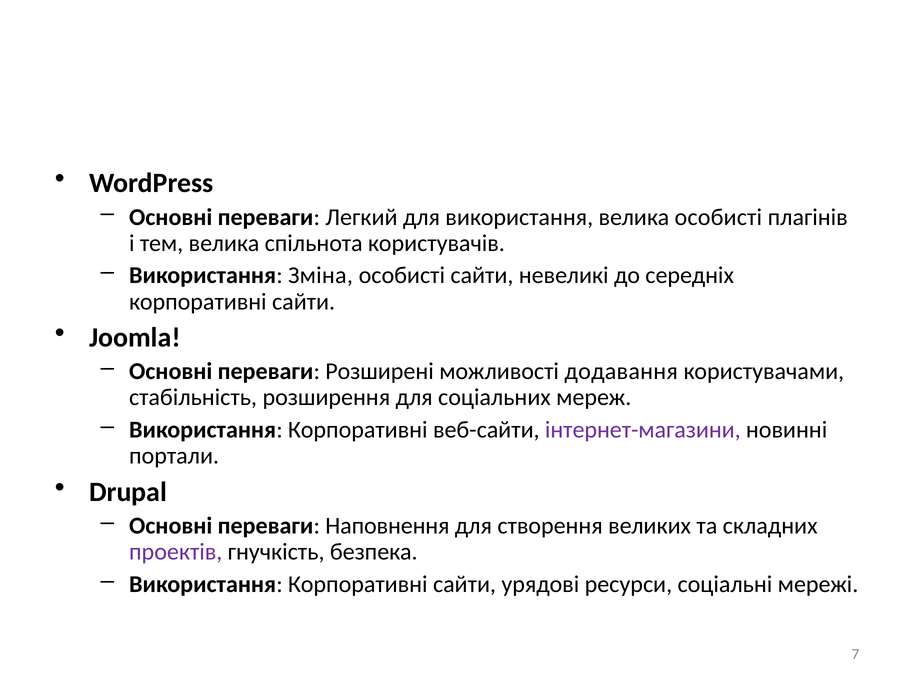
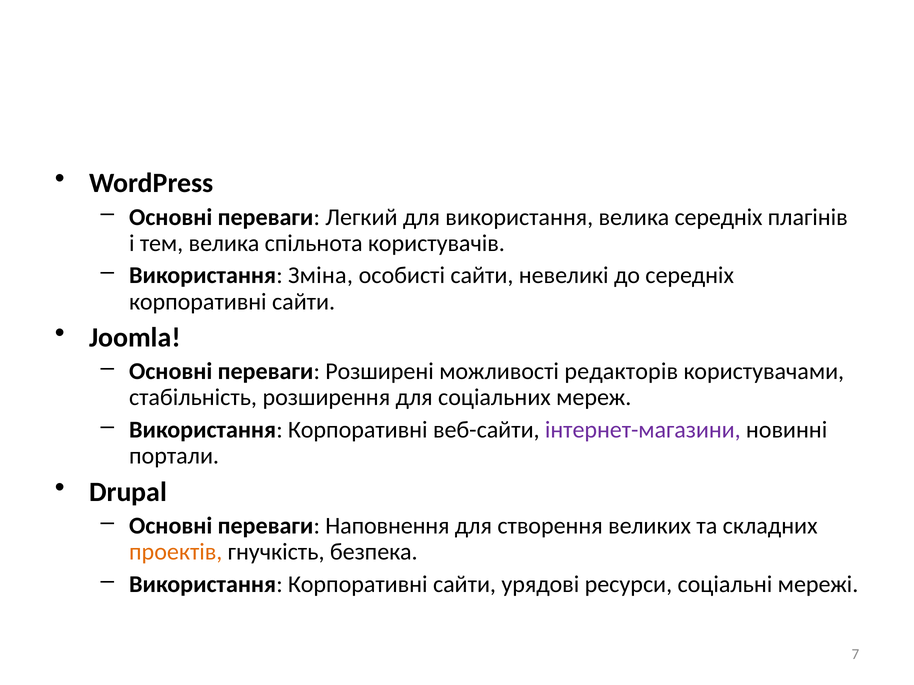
велика особисті: особисті -> середніх (719, 217)
додавання: додавання -> редакторів (621, 372)
проектів colour: purple -> orange (176, 552)
